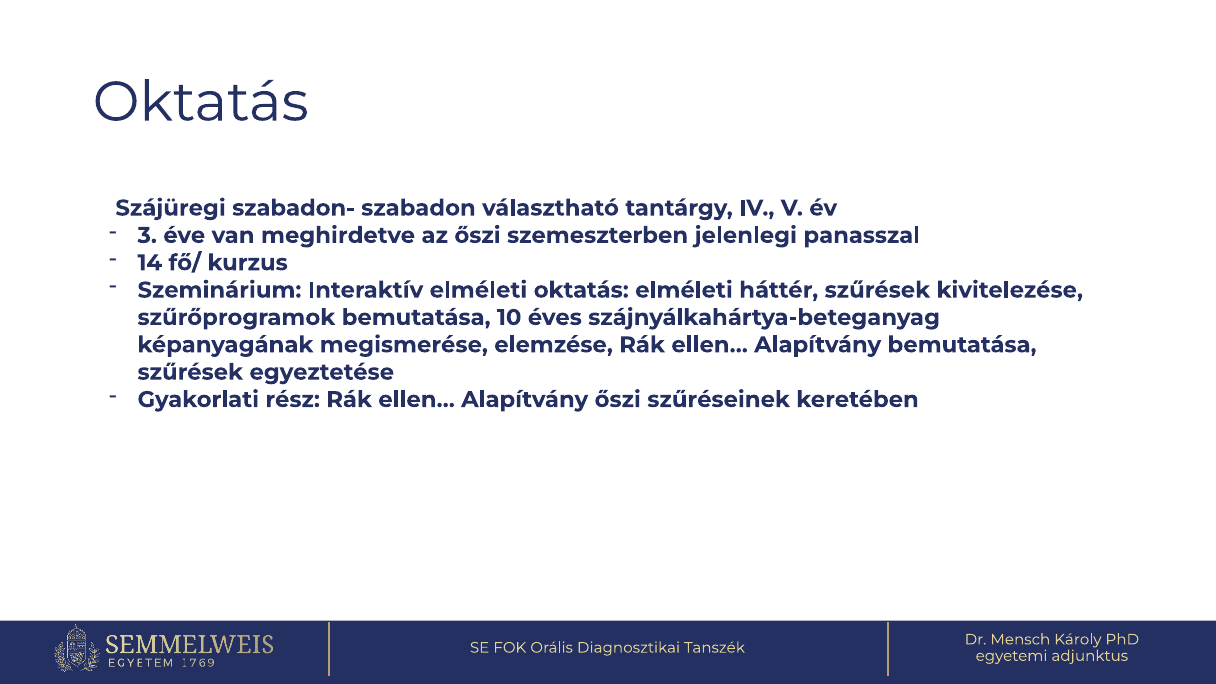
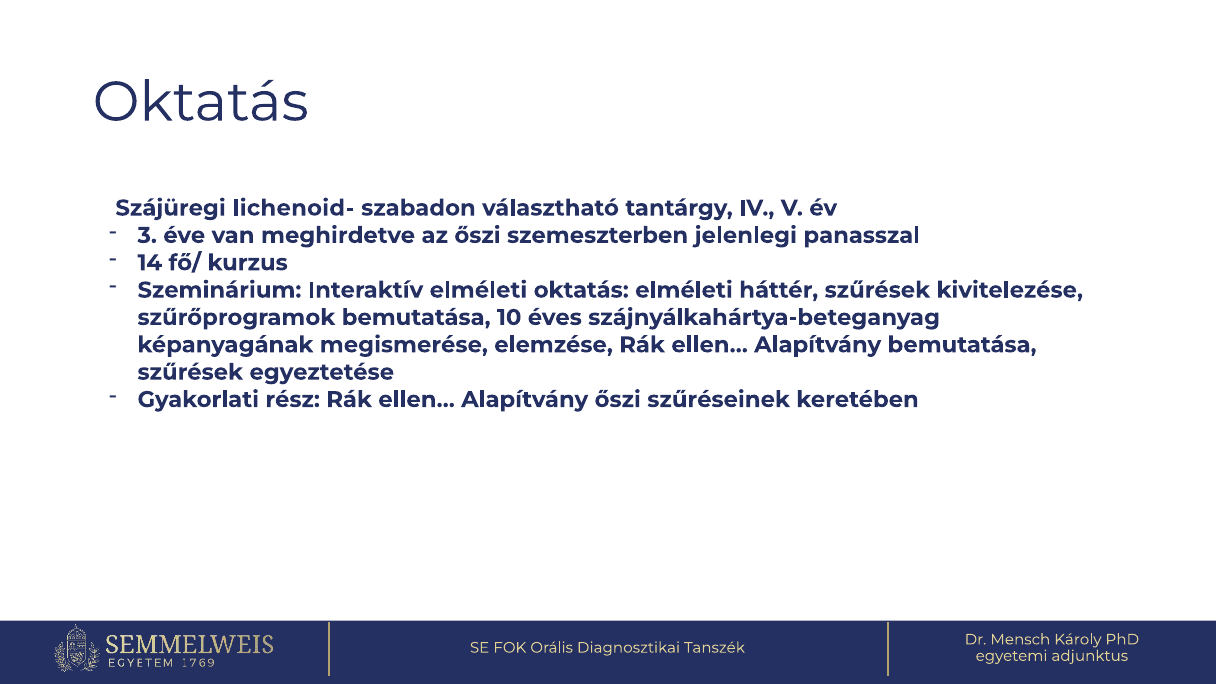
szabadon-: szabadon- -> lichenoid- (293, 208)
